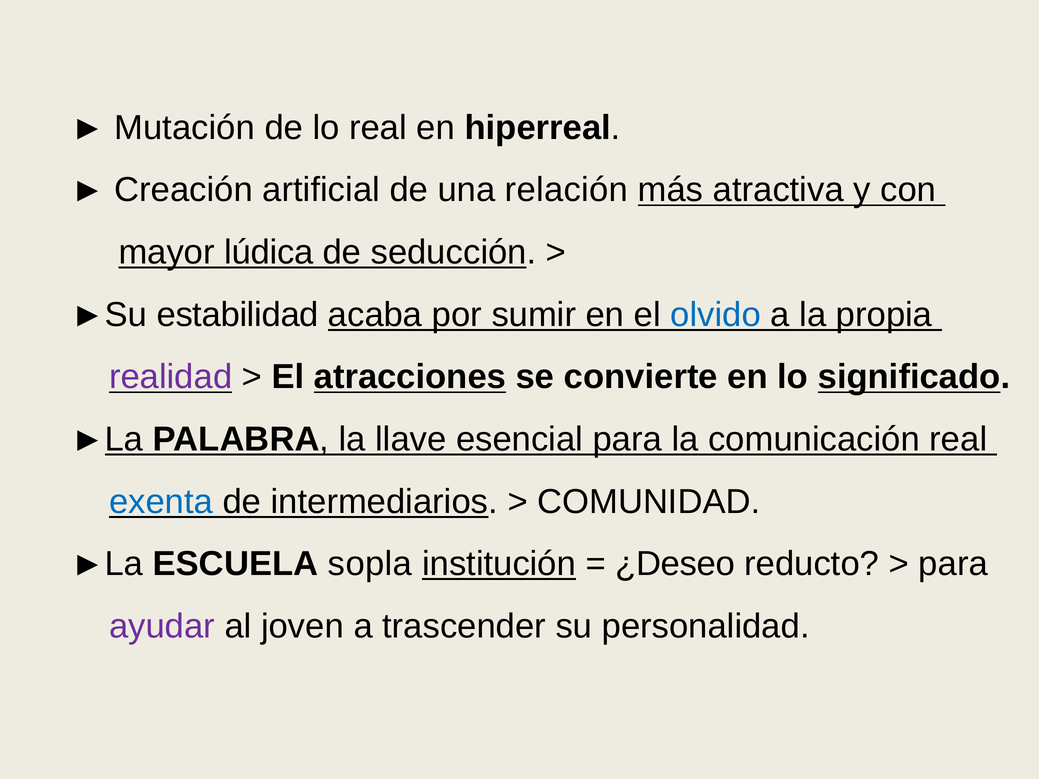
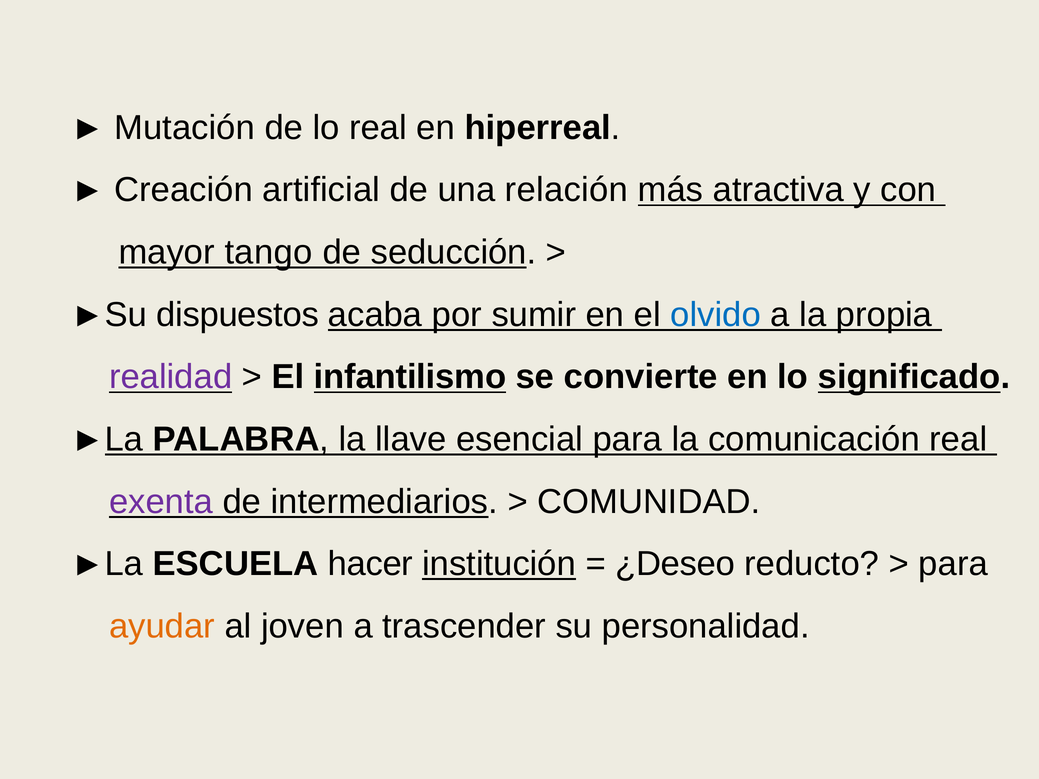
lúdica: lúdica -> tango (269, 252)
estabilidad: estabilidad -> dispuestos (238, 315)
atracciones: atracciones -> infantilismo (410, 377)
exenta colour: blue -> purple (161, 502)
sopla: sopla -> hacer (370, 564)
ayudar colour: purple -> orange (162, 626)
